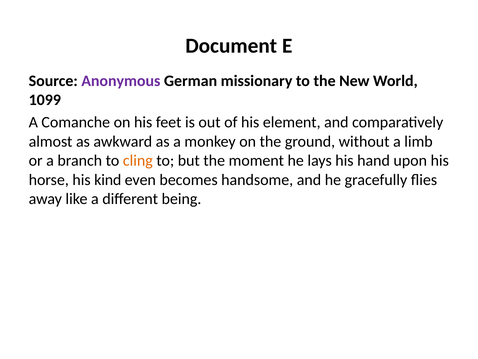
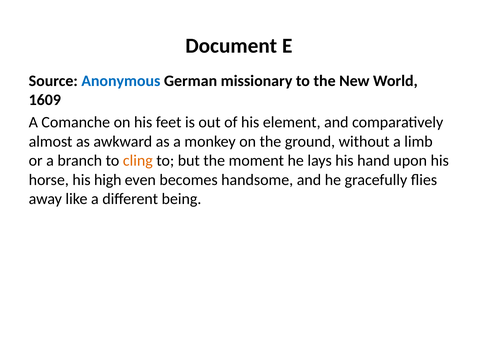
Anonymous colour: purple -> blue (121, 81)
1099: 1099 -> 1609 (45, 100)
kind: kind -> high (108, 180)
